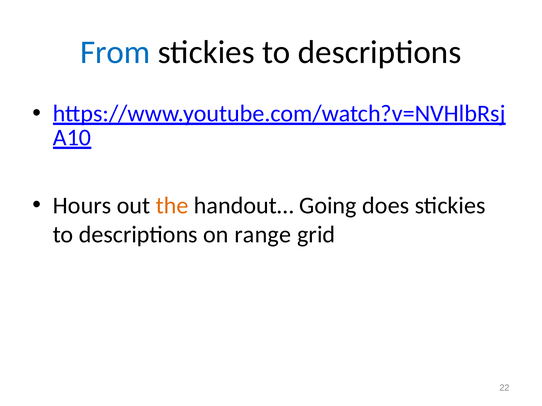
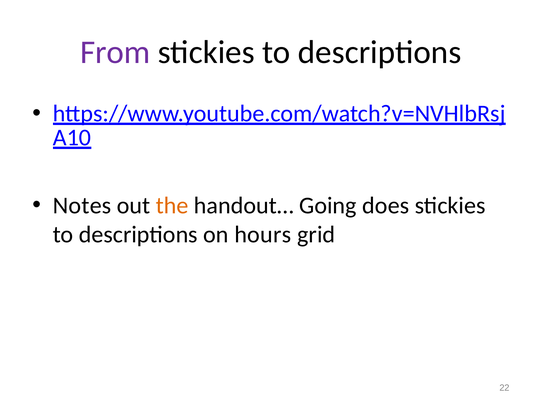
From colour: blue -> purple (115, 52)
Hours: Hours -> Notes (82, 206)
range: range -> hours (263, 235)
